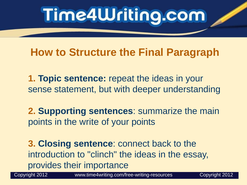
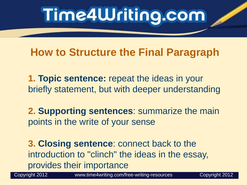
sense: sense -> briefly (40, 89)
your points: points -> sense (143, 122)
